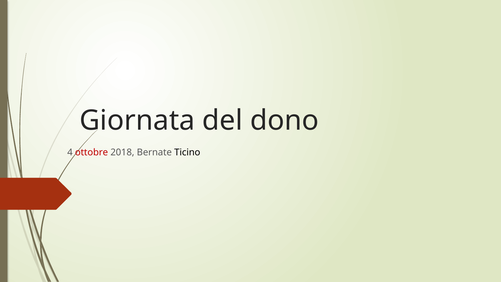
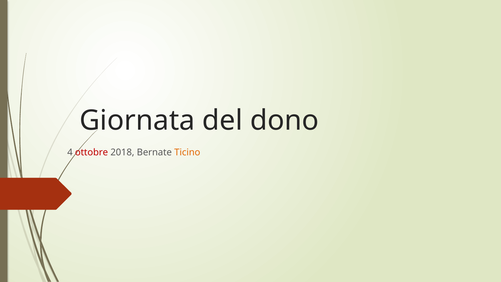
Ticino colour: black -> orange (187, 152)
